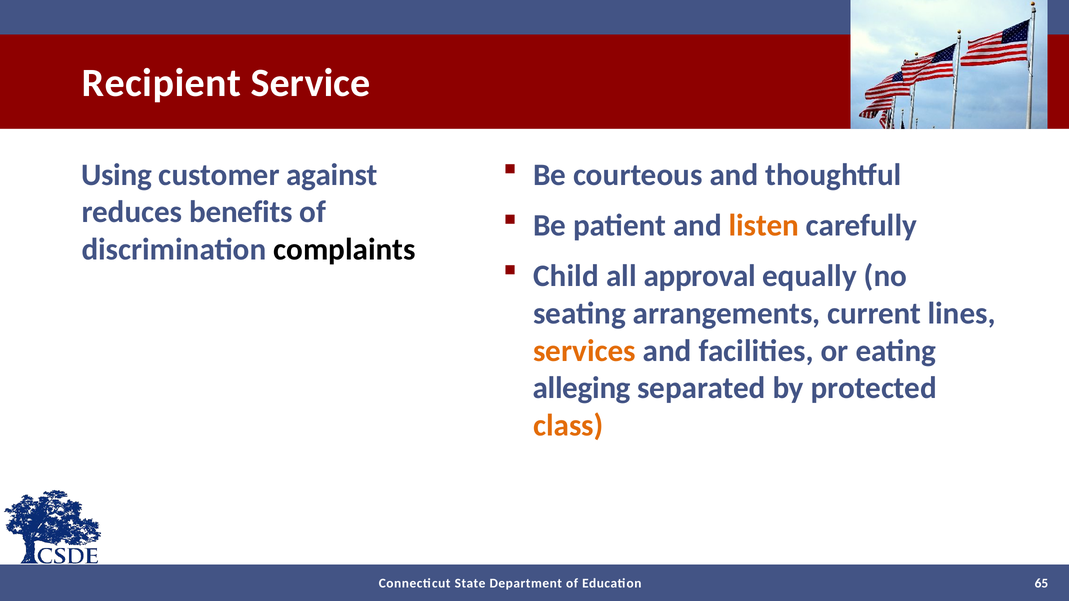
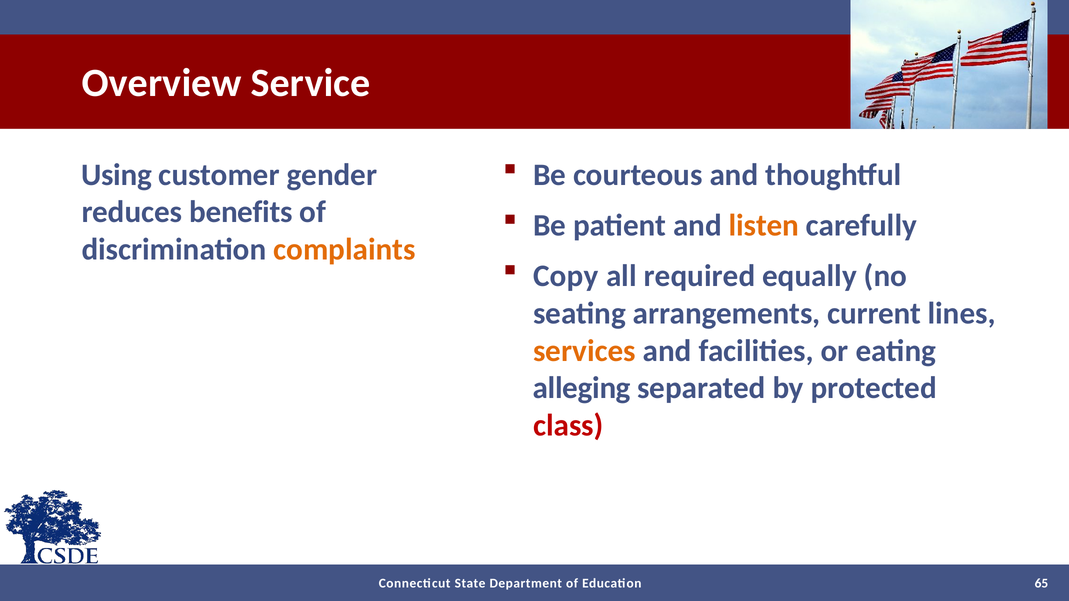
Recipient: Recipient -> Overview (162, 83)
against: against -> gender (332, 175)
complaints colour: black -> orange (344, 250)
Child: Child -> Copy (566, 276)
approval: approval -> required (699, 276)
class colour: orange -> red (568, 426)
